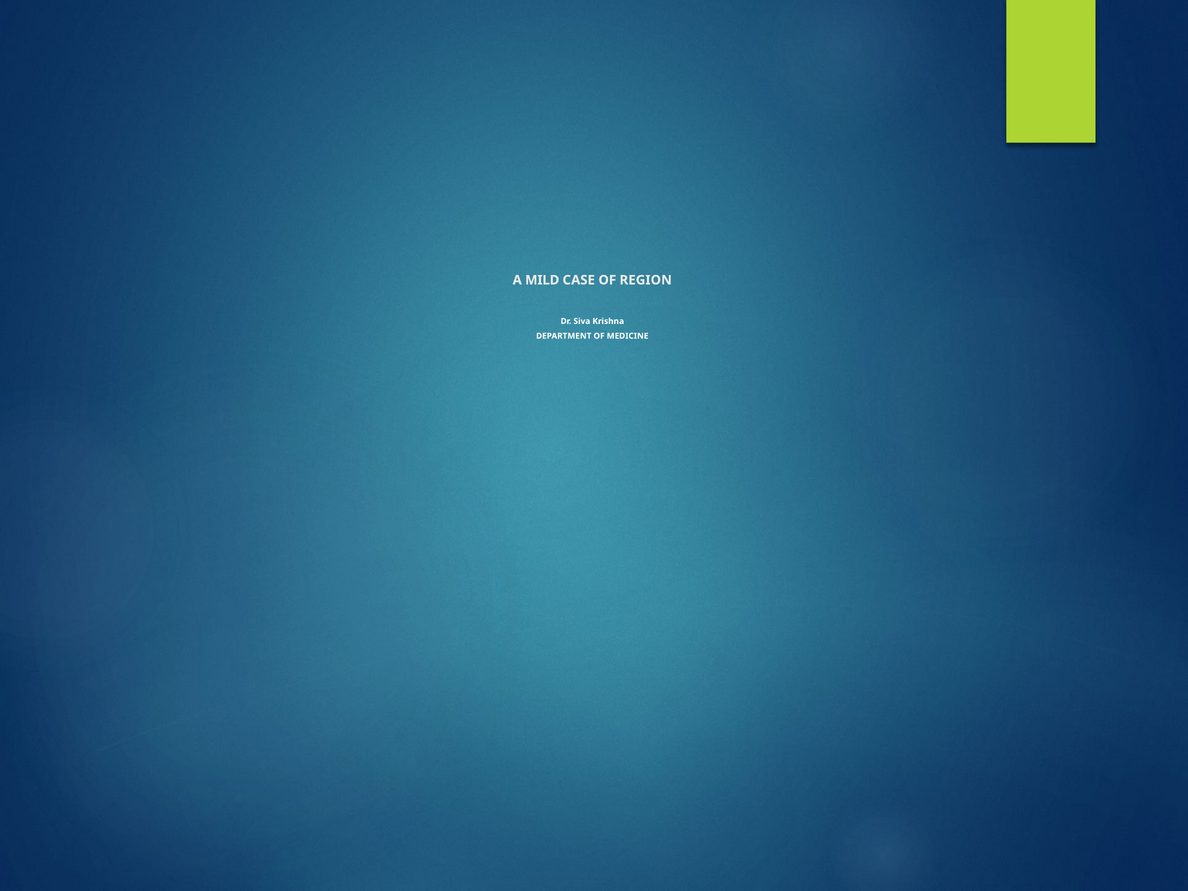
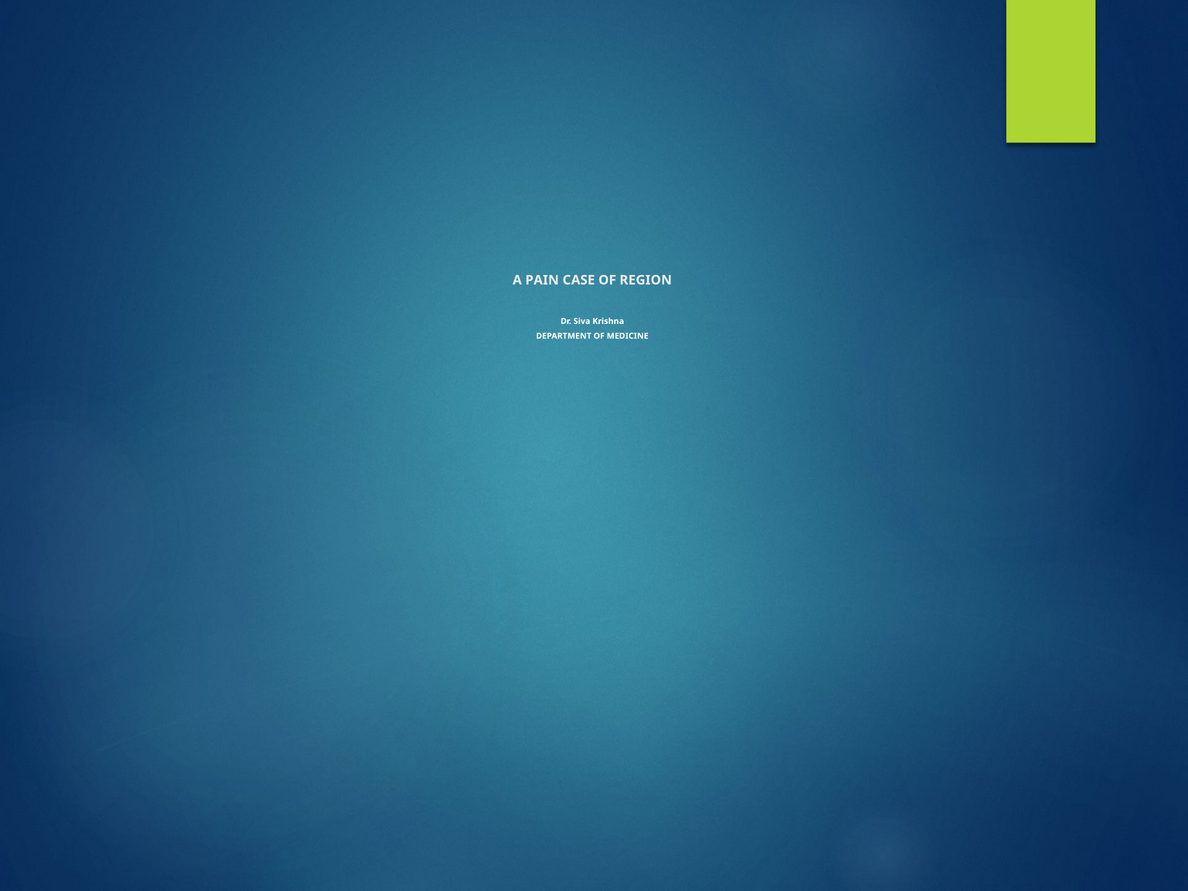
MILD: MILD -> PAIN (542, 280)
